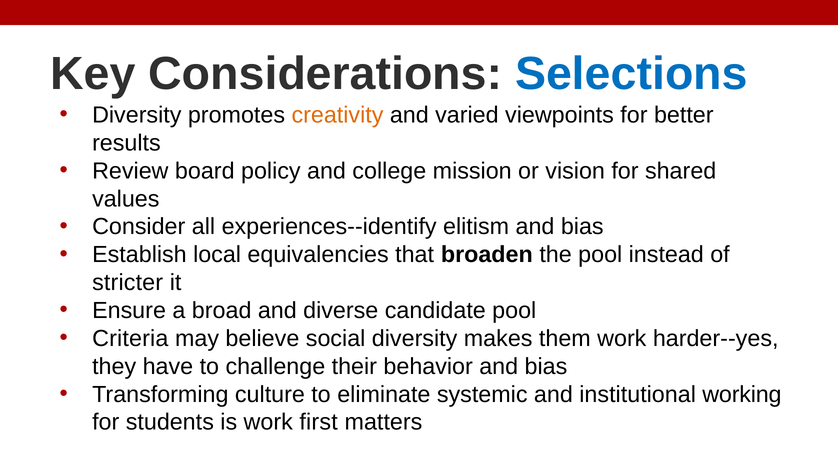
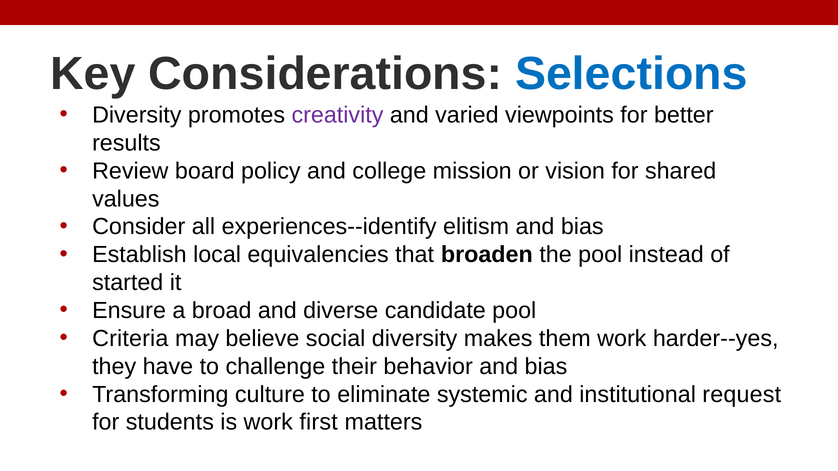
creativity colour: orange -> purple (337, 115)
stricter: stricter -> started (128, 283)
working: working -> request (742, 395)
